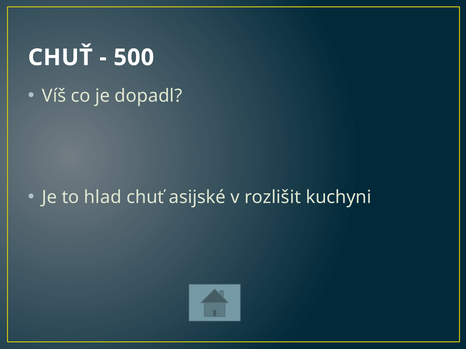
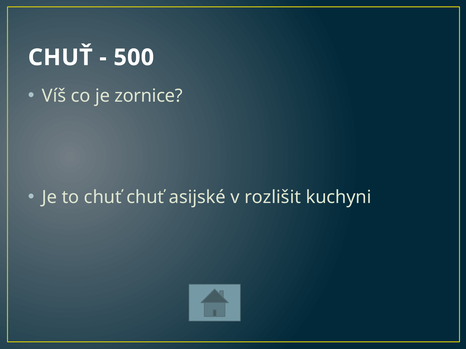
dopadl: dopadl -> zornice (149, 96)
to hlad: hlad -> chuť (103, 197)
